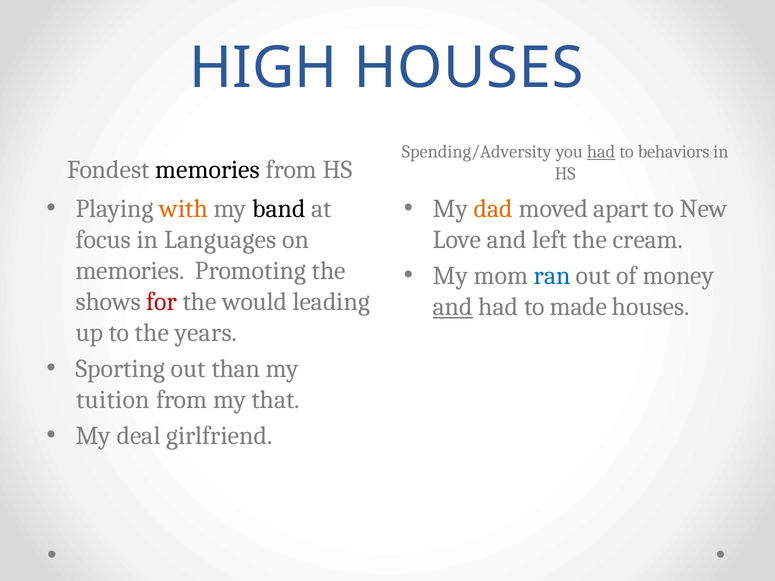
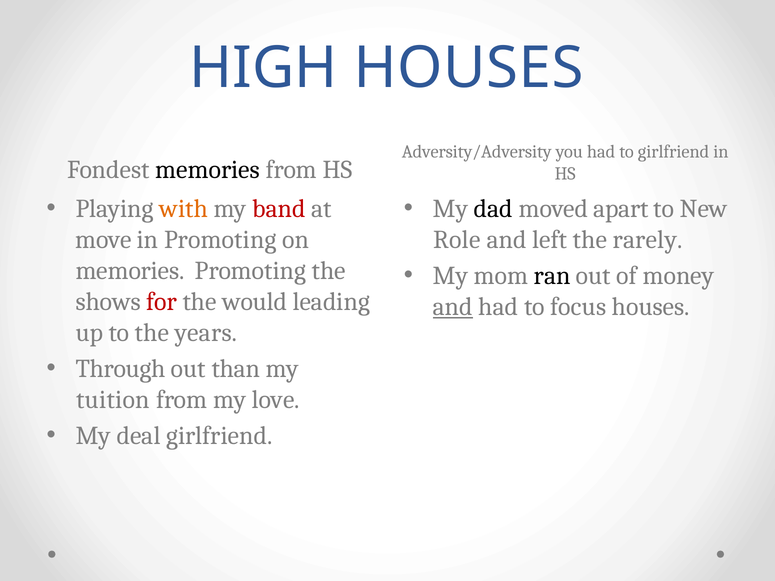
Spending/Adversity: Spending/Adversity -> Adversity/Adversity (477, 152)
had underline: present -> none (601, 152)
to behaviors: behaviors -> girlfriend (674, 152)
band colour: black -> red (279, 209)
dad colour: orange -> black (493, 209)
focus: focus -> move (103, 240)
in Languages: Languages -> Promoting (220, 240)
Love: Love -> Role (457, 240)
cream: cream -> rarely (648, 240)
ran colour: blue -> black (552, 276)
made: made -> focus (578, 307)
Sporting: Sporting -> Through (121, 369)
that: that -> love (276, 400)
